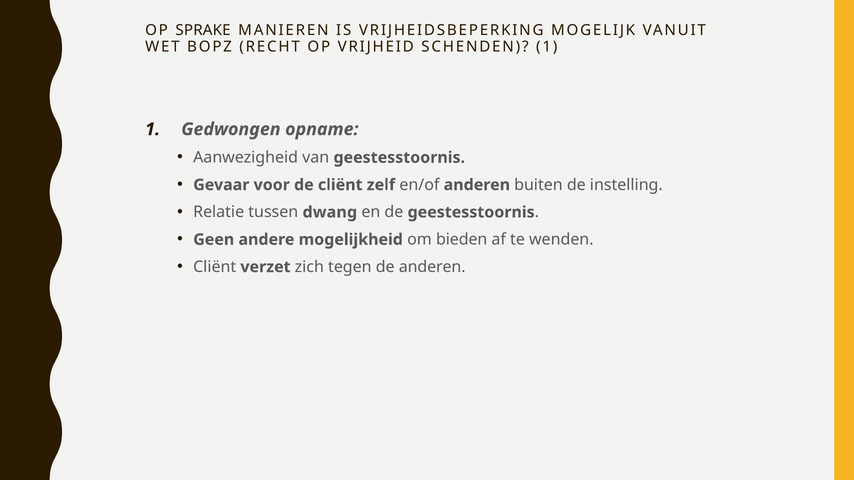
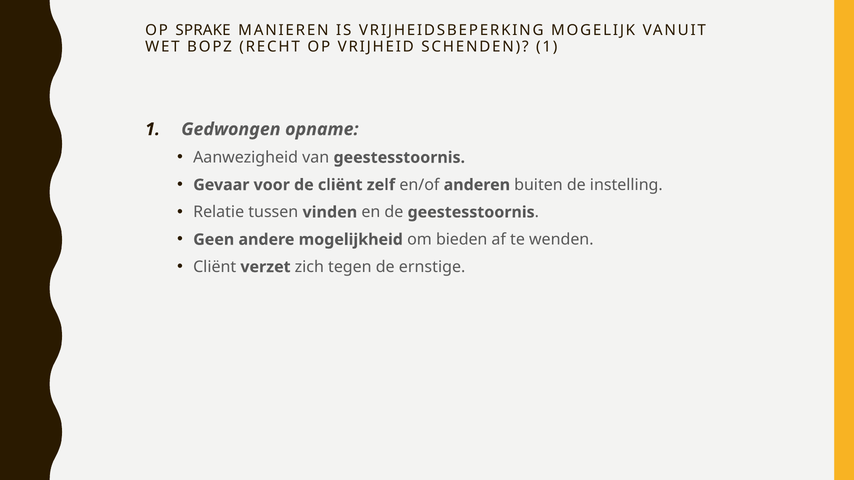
dwang: dwang -> vinden (330, 212)
de anderen: anderen -> ernstige (432, 267)
